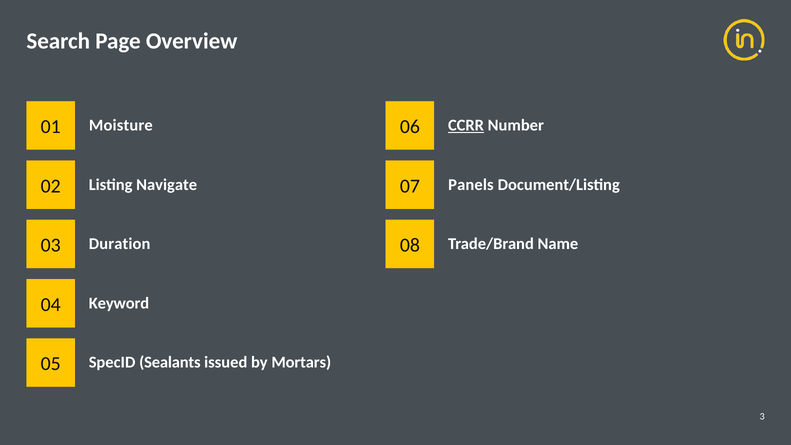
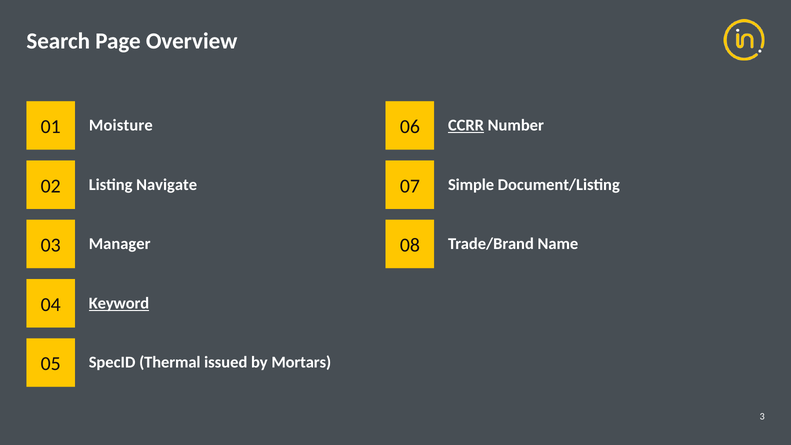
Panels: Panels -> Simple (471, 185)
Duration: Duration -> Manager (120, 244)
Keyword underline: none -> present (119, 303)
Sealants: Sealants -> Thermal (170, 362)
